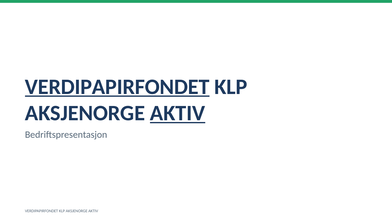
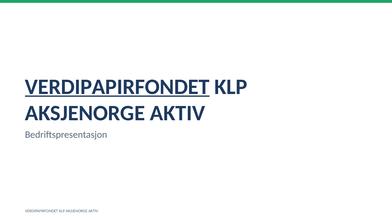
AKTIV underline: present -> none (178, 113)
